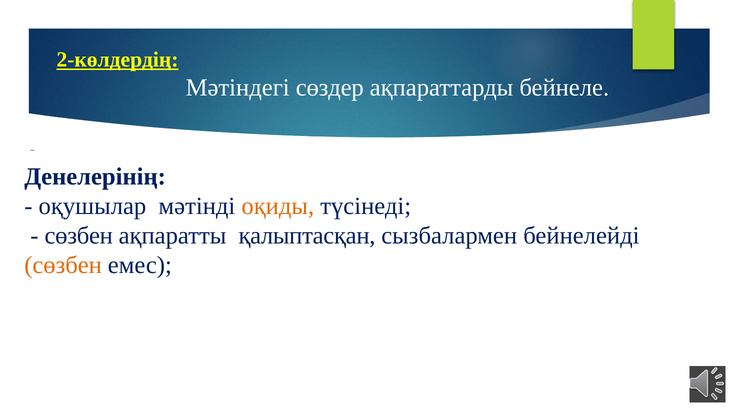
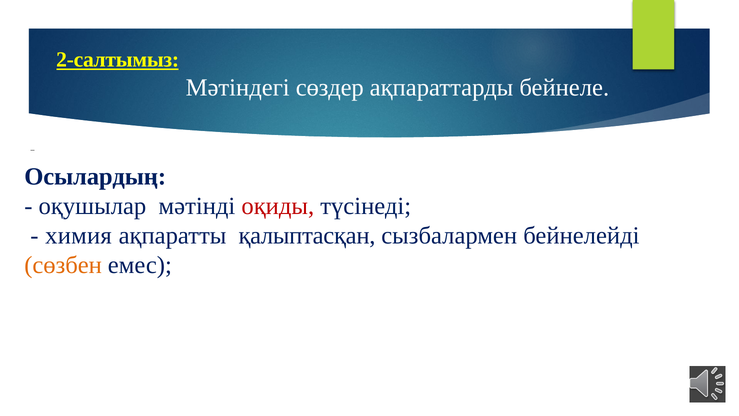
2-көлдердің: 2-көлдердің -> 2-салтымыз (118, 60)
Денелерінің: Денелерінің -> Осылардың (95, 176)
оқиды colour: orange -> red (278, 206)
сөзбен: сөзбен -> химия (78, 235)
